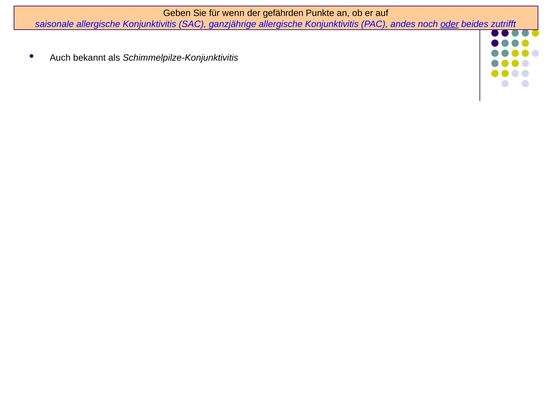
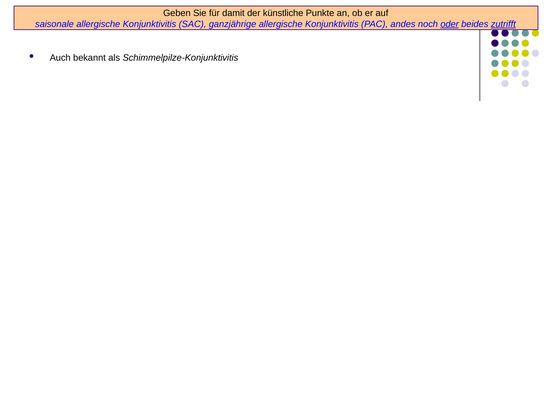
wenn: wenn -> damit (233, 13)
gefährden: gefährden -> künstliche (283, 13)
zutrifft underline: none -> present (503, 24)
